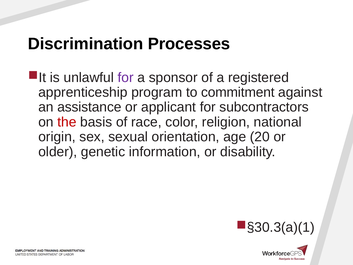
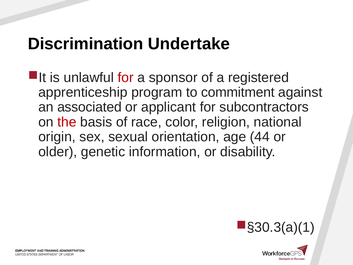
Processes: Processes -> Undertake (189, 44)
for colour: purple -> red (126, 77)
assistance: assistance -> associated (89, 107)
20: 20 -> 44 (260, 137)
